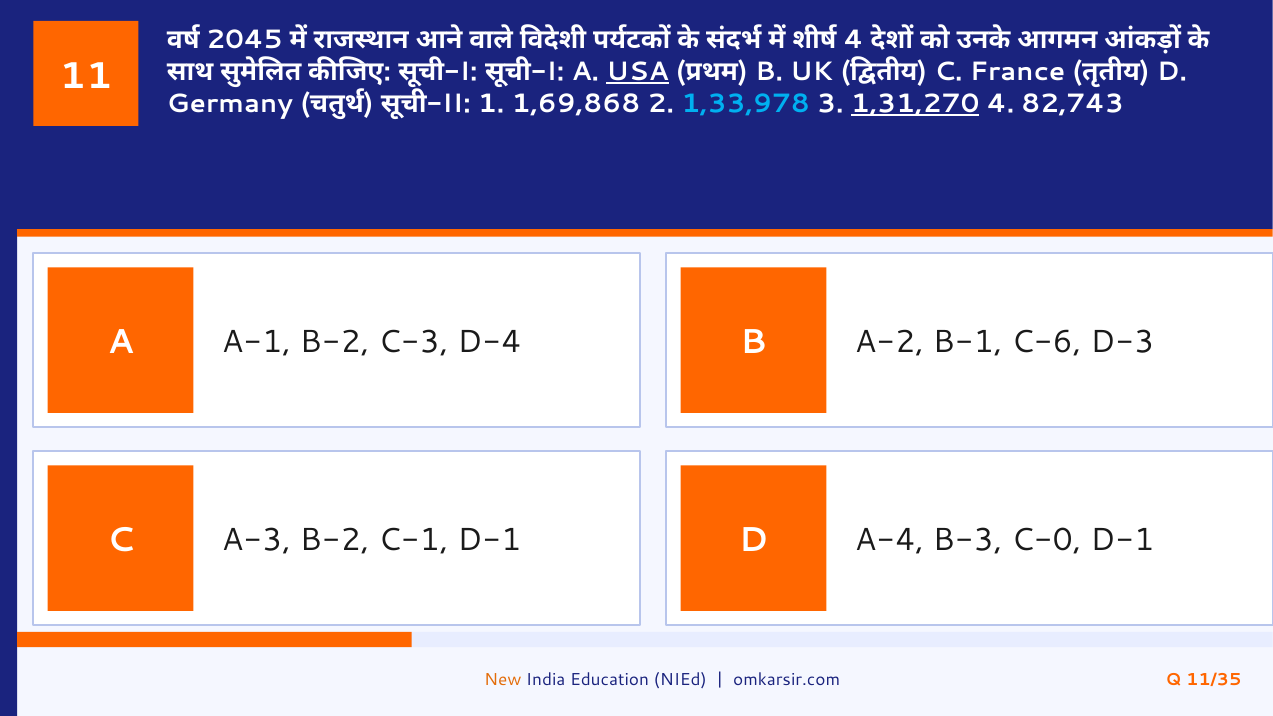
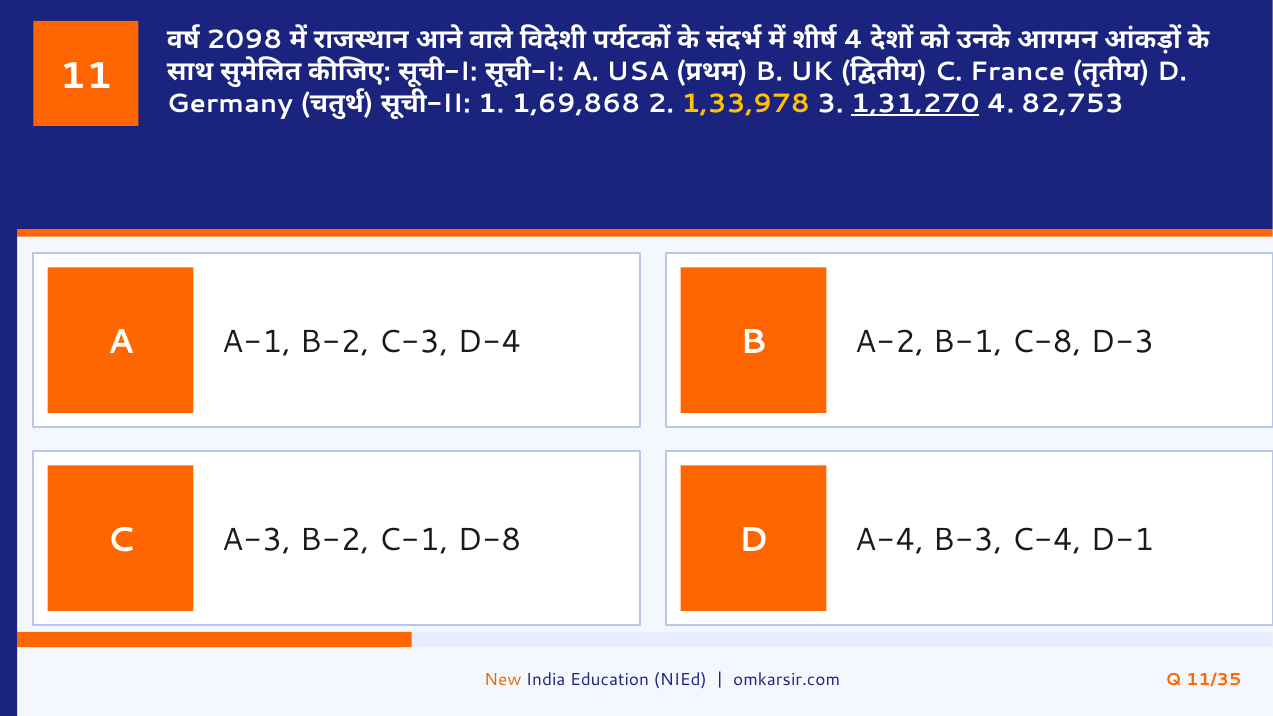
2045: 2045 -> 2098 (244, 40)
USA underline: present -> none (637, 72)
1,33,978 colour: light blue -> yellow (746, 103)
82,743: 82,743 -> 82,753 (1073, 103)
C-6: C-6 -> C-8 (1047, 342)
C-1 D-1: D-1 -> D-8 (489, 540)
C-0: C-0 -> C-4 (1047, 540)
